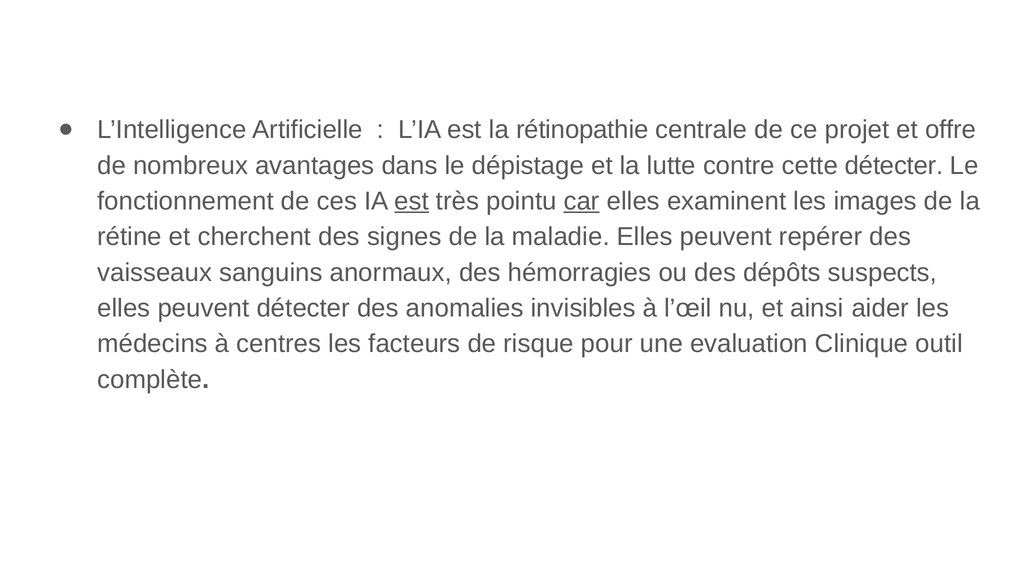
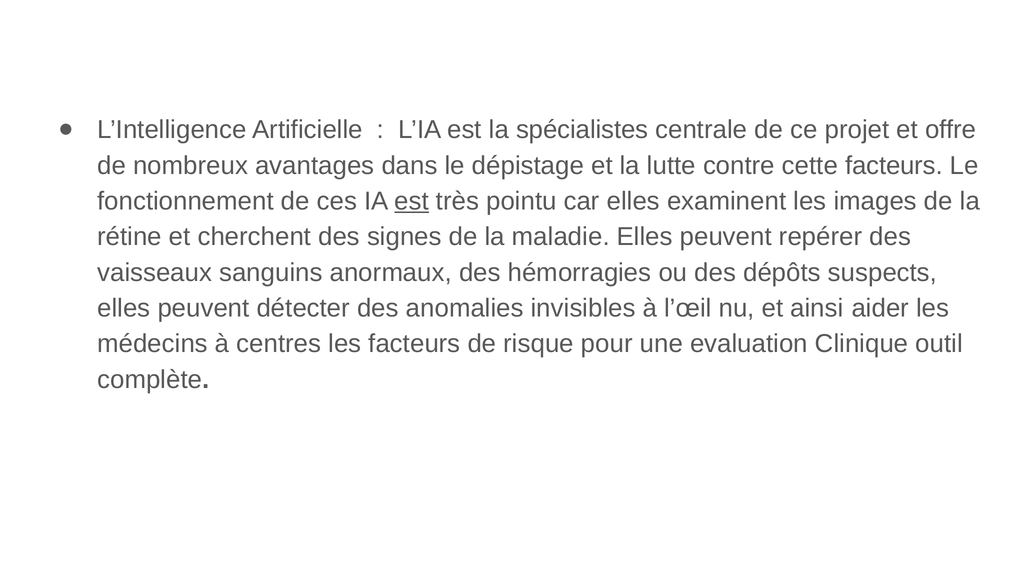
rétinopathie: rétinopathie -> spécialistes (582, 130)
cette détecter: détecter -> facteurs (894, 165)
car underline: present -> none (582, 201)
